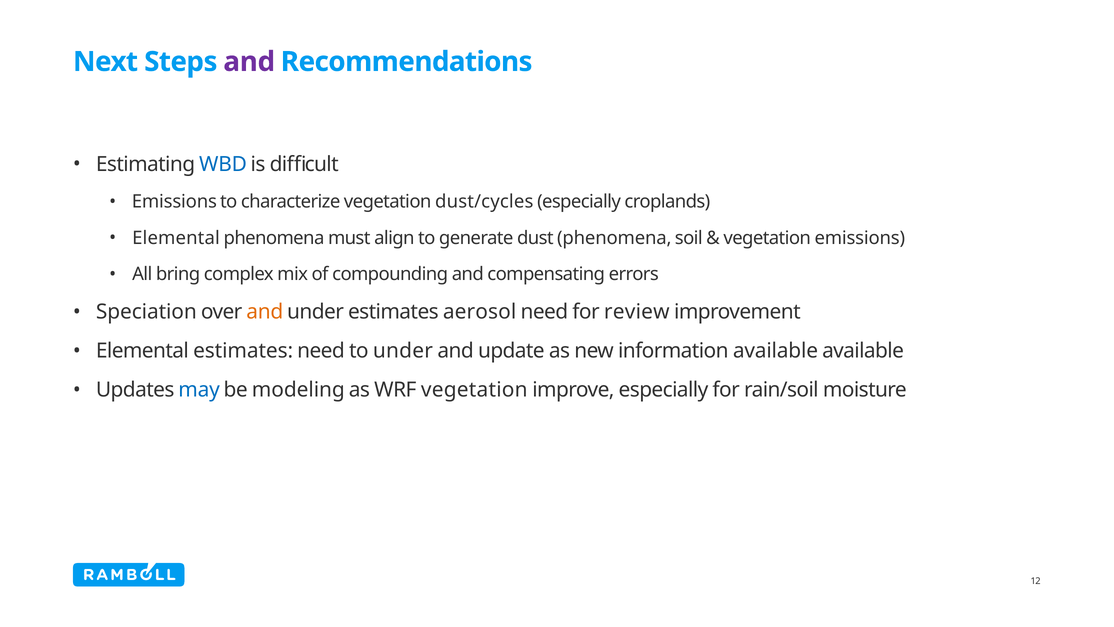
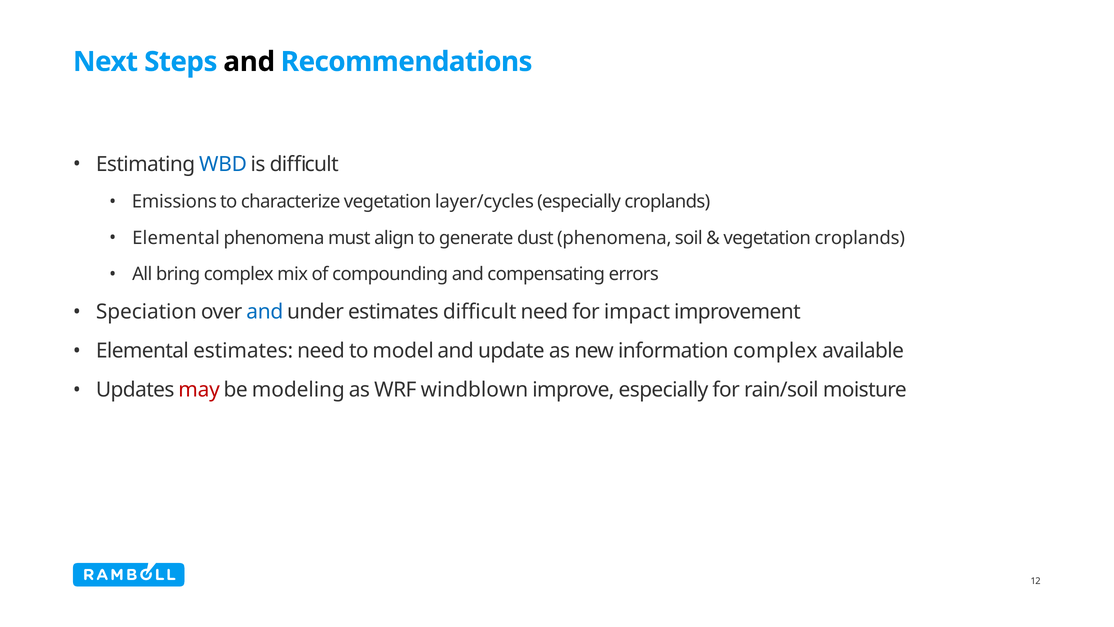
and colour: purple -> black (249, 62)
dust/cycles: dust/cycles -> layer/cycles (484, 202)
vegetation emissions: emissions -> croplands (860, 238)
and colour: orange -> blue (265, 312)
estimates aerosol: aerosol -> difficult (480, 312)
review: review -> impact (637, 312)
to under: under -> model (403, 351)
information available: available -> complex (775, 351)
may colour: blue -> red (199, 390)
WRF vegetation: vegetation -> windblown (474, 390)
